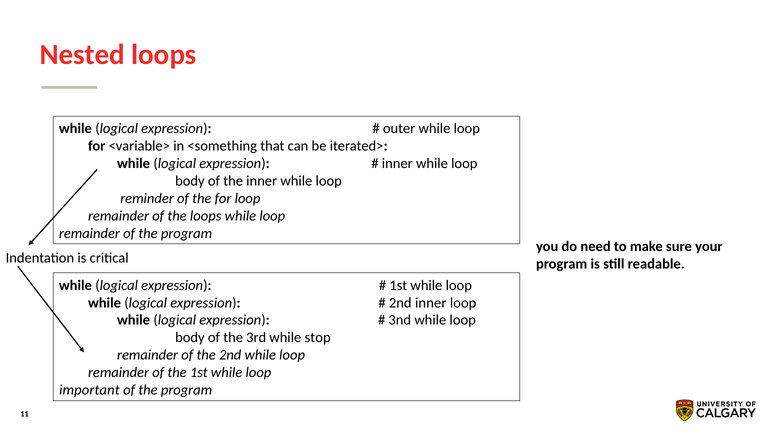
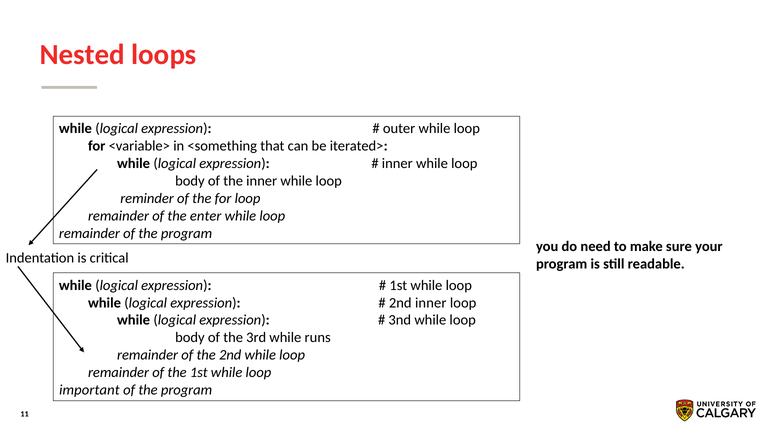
the loops: loops -> enter (206, 216)
stop: stop -> runs (318, 338)
